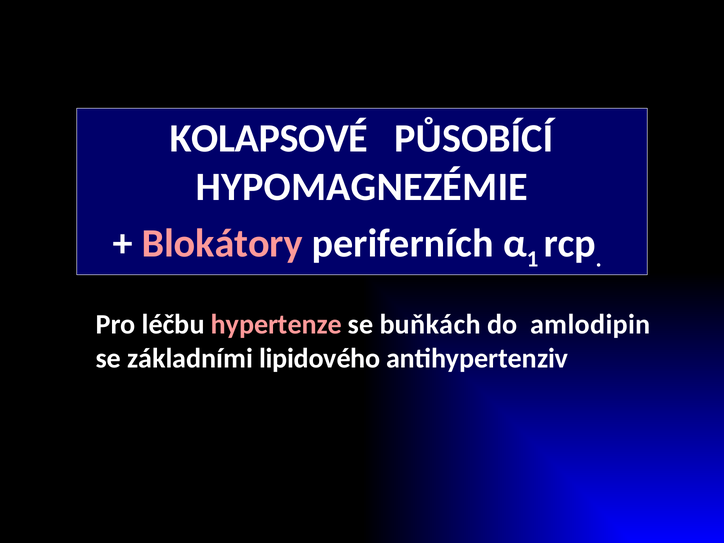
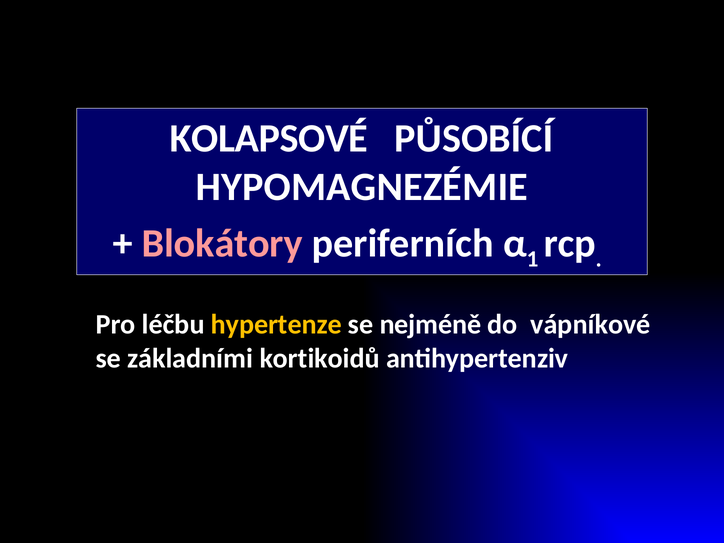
hypertenze colour: pink -> yellow (276, 324)
buňkách: buňkách -> nejméně (430, 324)
amlodipin: amlodipin -> vápníkové (590, 324)
lipidového: lipidového -> kortikoidů (320, 358)
